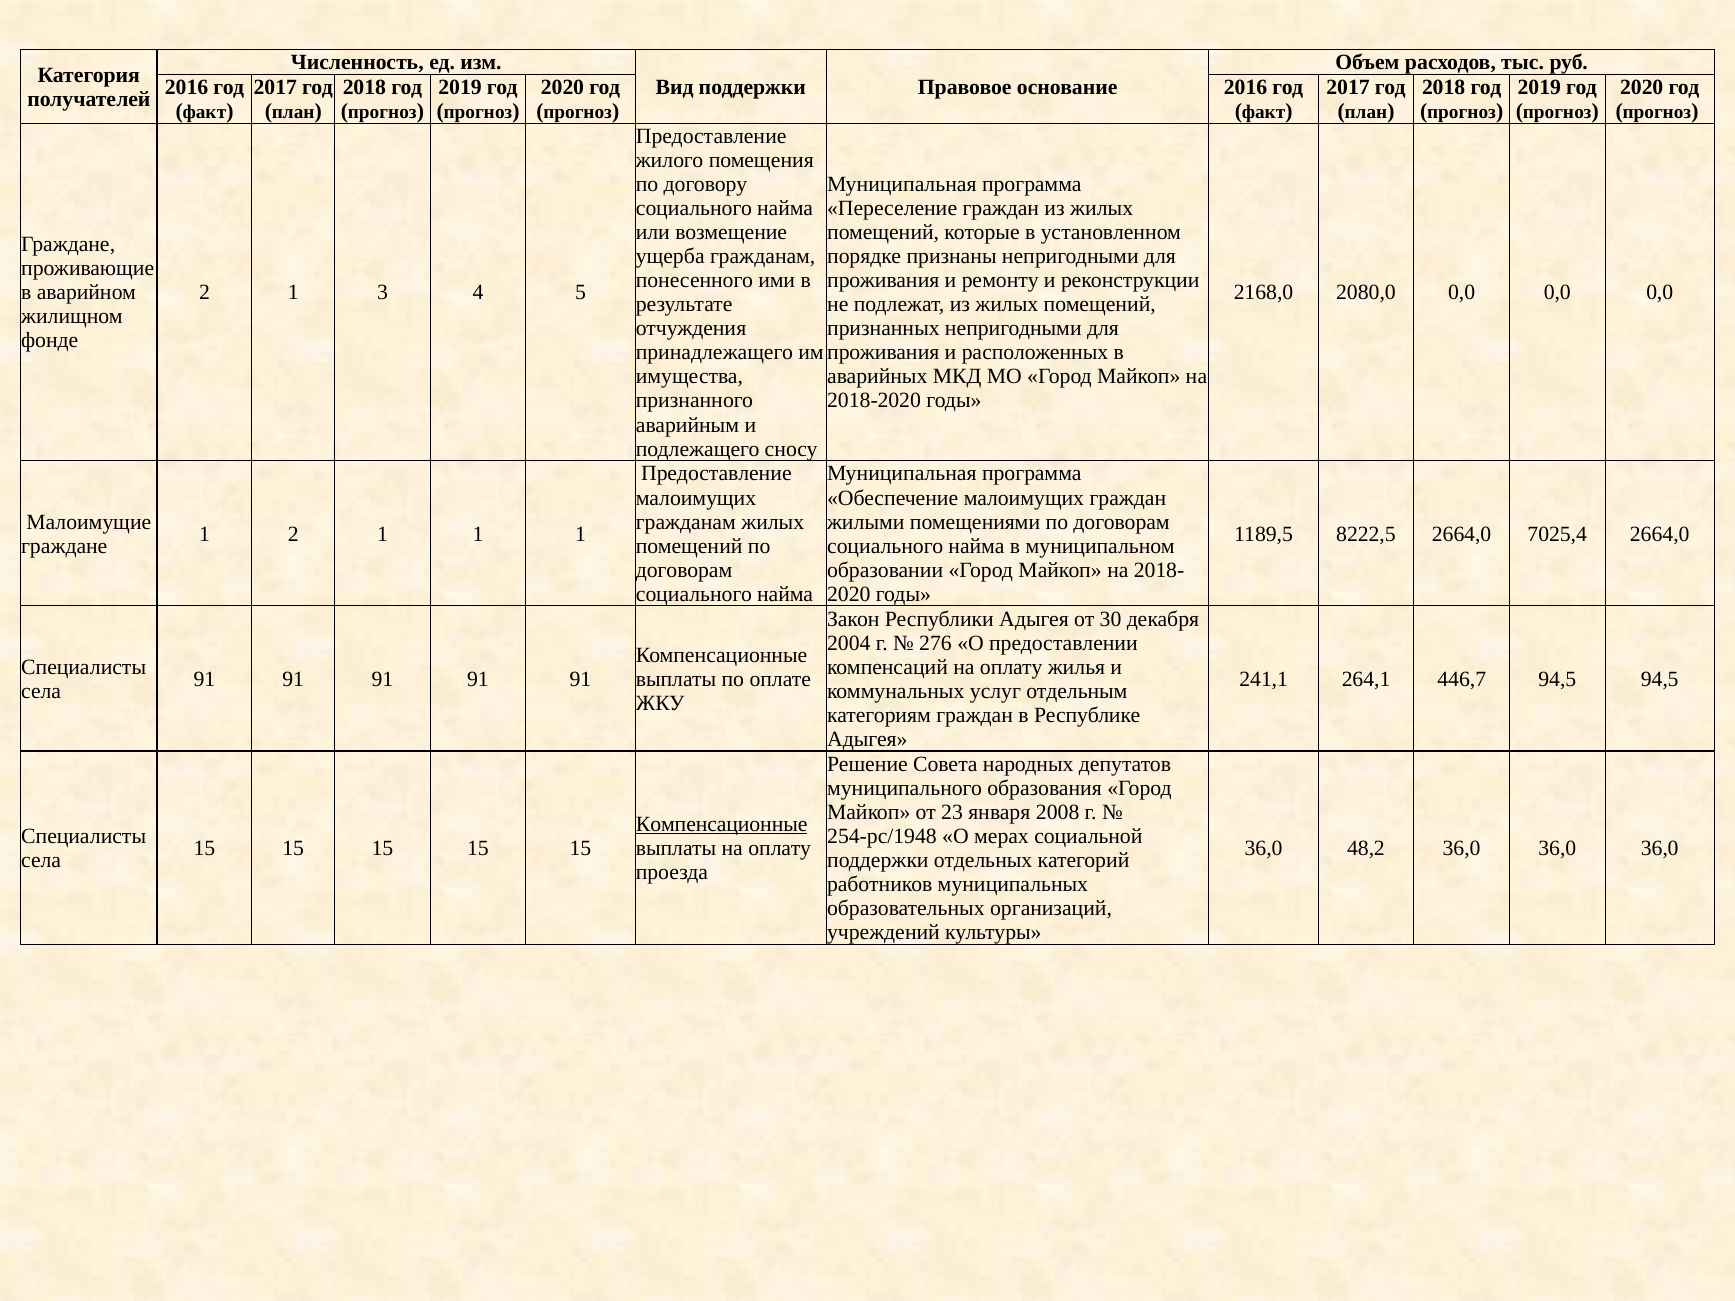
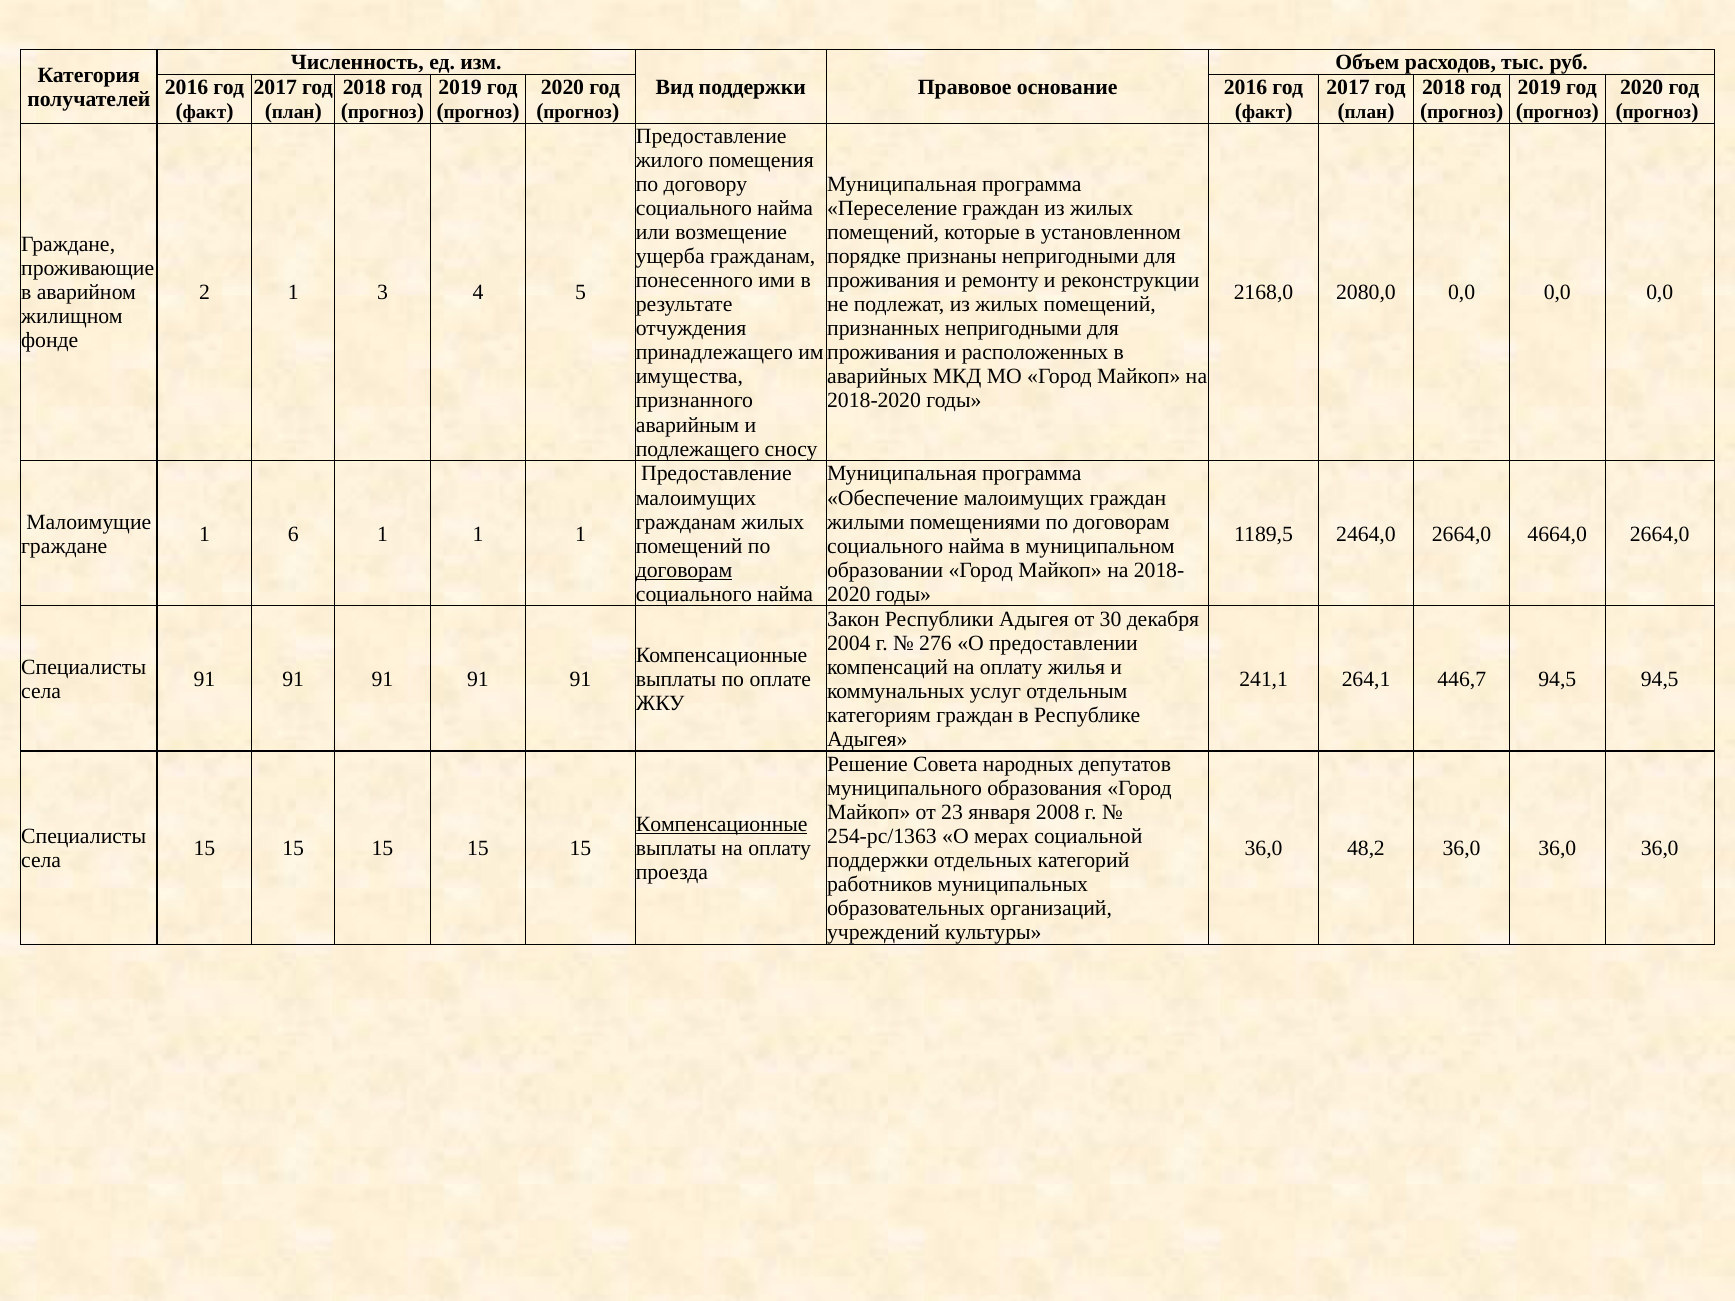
1 2: 2 -> 6 (293, 534)
8222,5: 8222,5 -> 2464,0 (1366, 534)
7025,4: 7025,4 -> 4664,0 (1557, 534)
договорам underline: none -> present (684, 570)
254-рс/1948: 254-рс/1948 -> 254-рс/1363 (882, 836)
